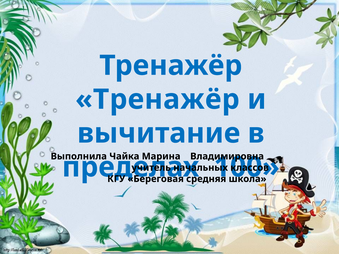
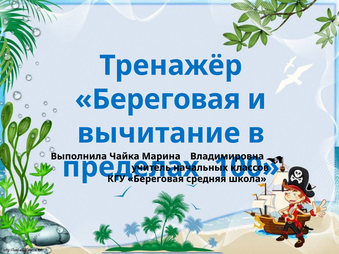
Тренажёр: Тренажёр -> Береговая (158, 100)
